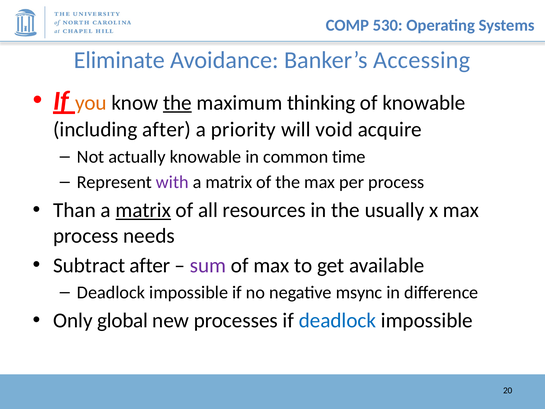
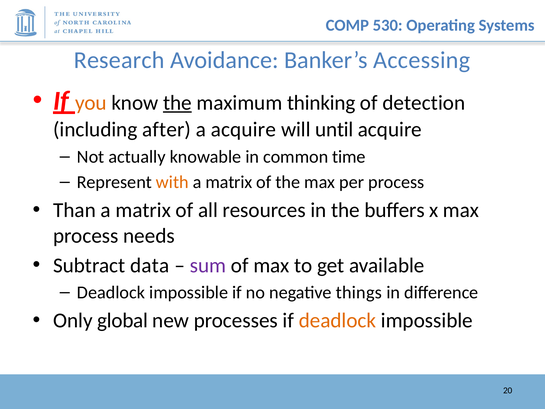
Eliminate: Eliminate -> Research (119, 60)
of knowable: knowable -> detection (424, 103)
a priority: priority -> acquire (243, 130)
void: void -> until (334, 130)
with colour: purple -> orange (172, 182)
matrix underline: present -> none (143, 210)
usually: usually -> buffers (395, 210)
Subtract after: after -> data (150, 265)
msync: msync -> things (359, 292)
deadlock colour: blue -> orange (337, 320)
